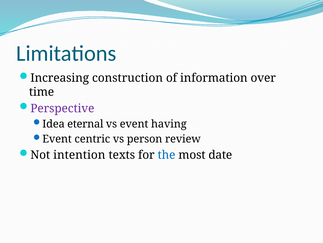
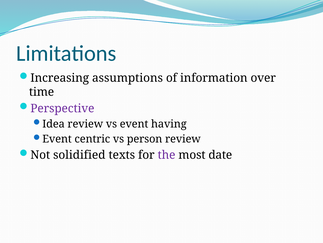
construction: construction -> assumptions (127, 78)
Idea eternal: eternal -> review (85, 124)
intention: intention -> solidified (79, 155)
the colour: blue -> purple (167, 155)
